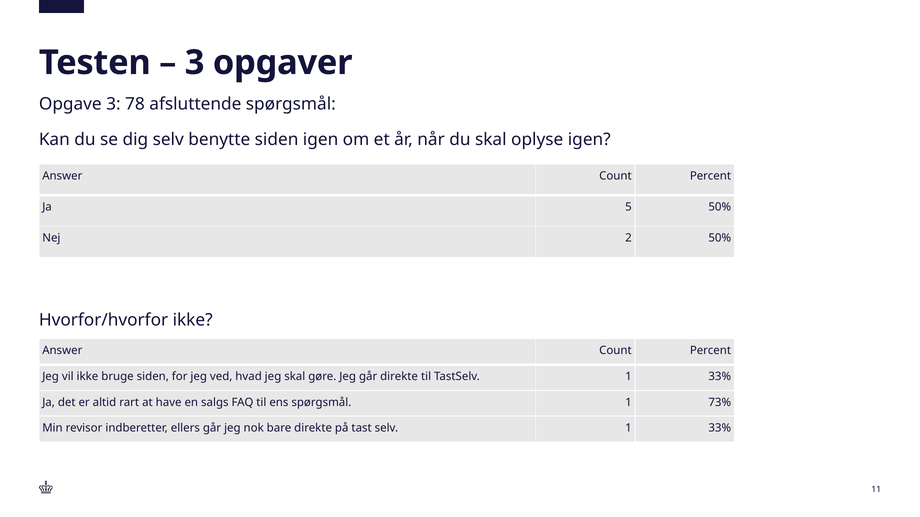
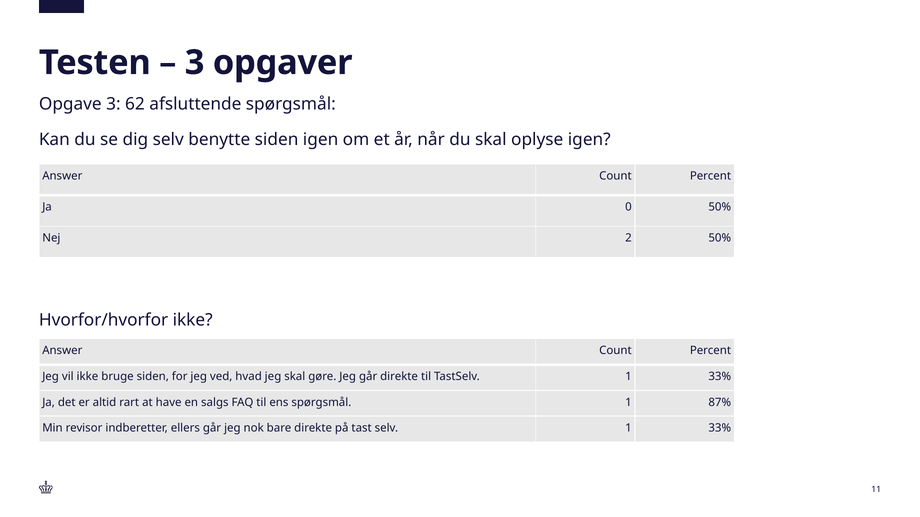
78: 78 -> 62 (135, 104)
5: 5 -> 0 (628, 207)
73%: 73% -> 87% (720, 403)
